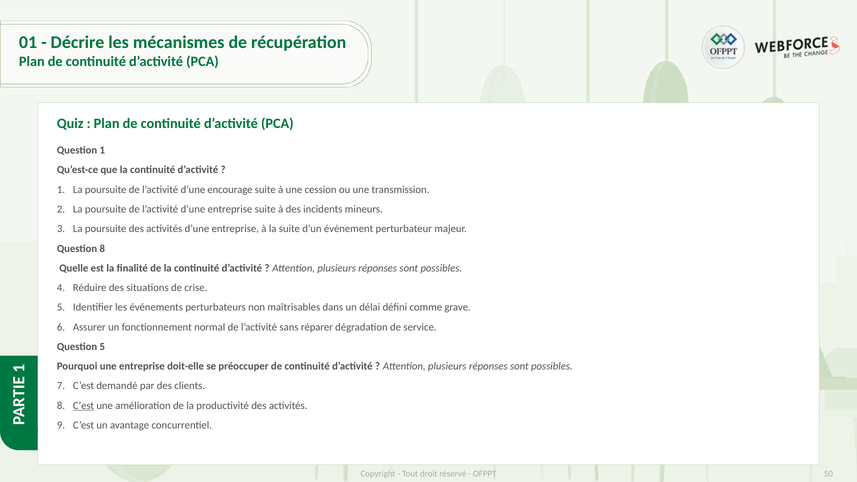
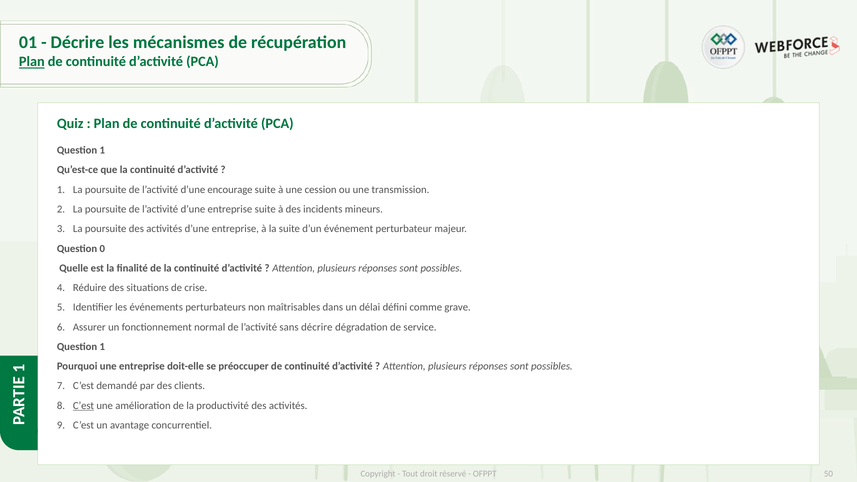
Plan underline: none -> present (32, 62)
Question 8: 8 -> 0 (102, 249)
sans réparer: réparer -> décrire (317, 327)
5: 5 -> 1 (102, 347)
